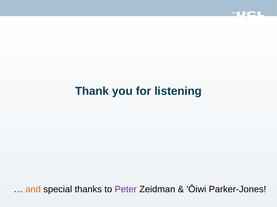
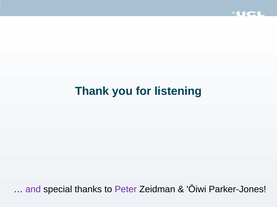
and colour: orange -> purple (33, 190)
